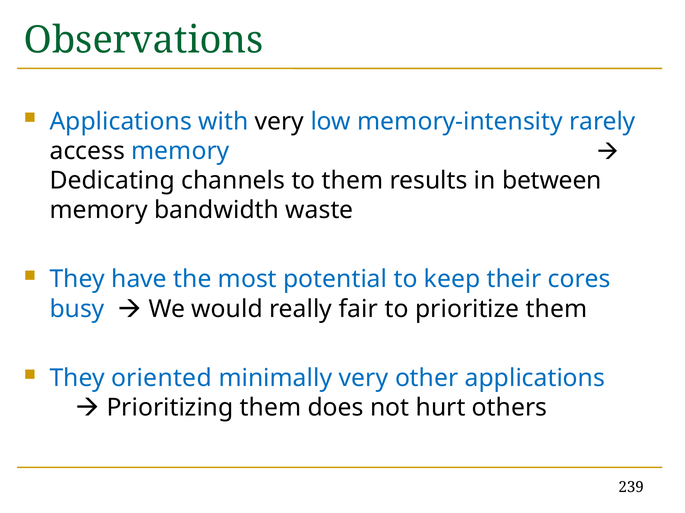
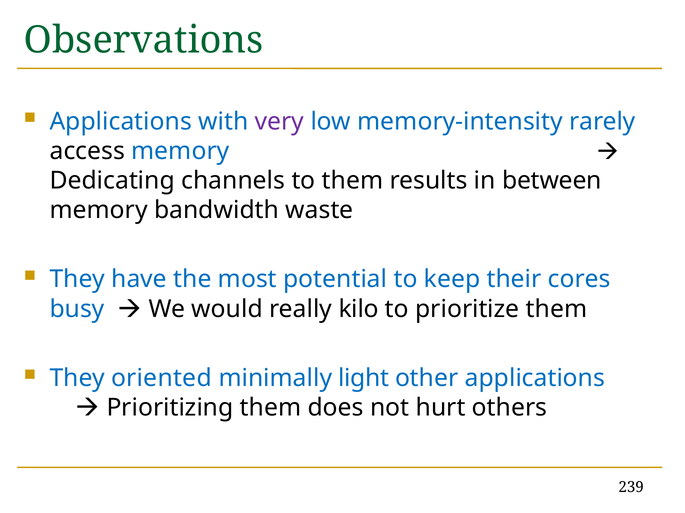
very colour: black -> purple (279, 122)
fair: fair -> kilo (359, 309)
minimally very: very -> light (364, 379)
